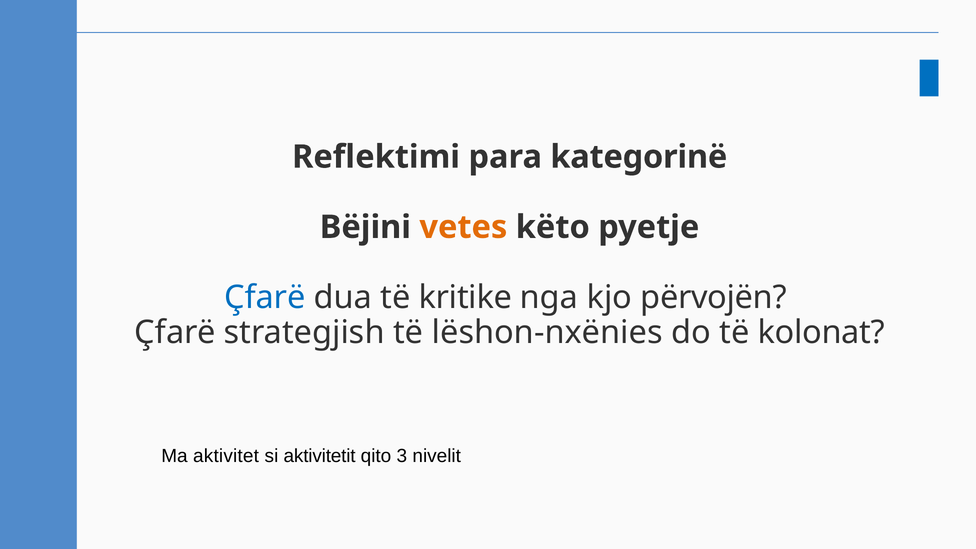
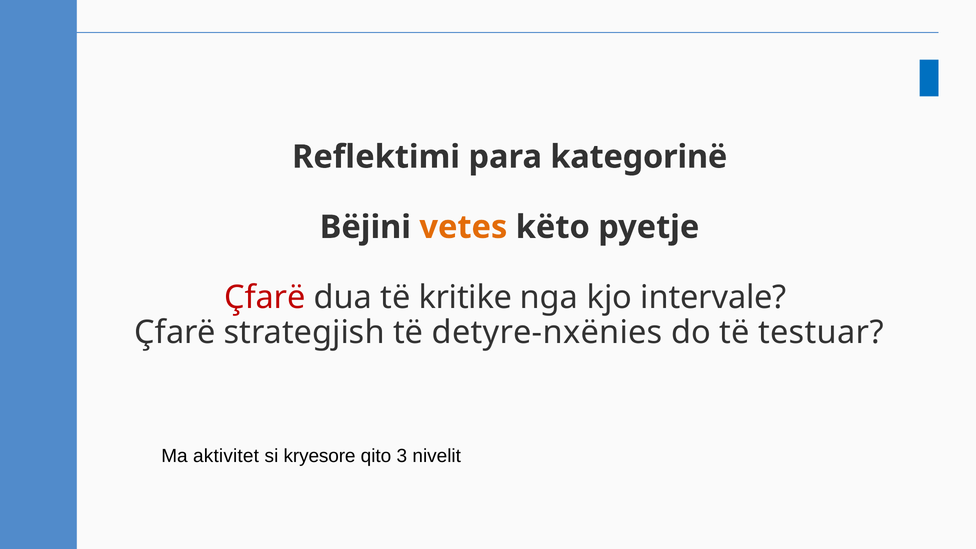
Çfarë colour: blue -> red (265, 297)
përvojën: përvojën -> intervale (714, 297)
lëshon-nxënies: lëshon-nxënies -> detyre-nxënies (547, 333)
kolonat: kolonat -> testuar (821, 333)
aktivitetit: aktivitetit -> kryesore (320, 456)
